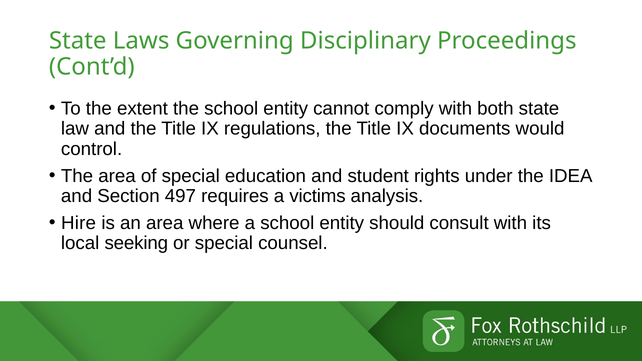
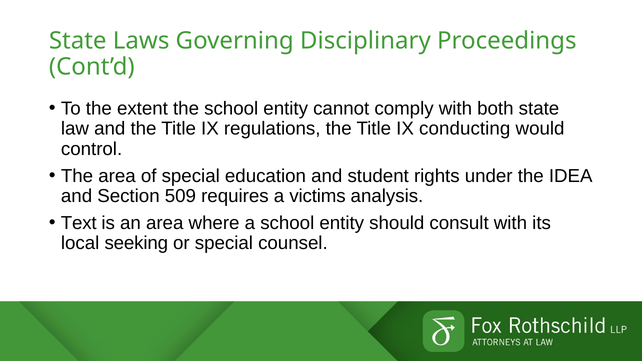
documents: documents -> conducting (465, 129)
497: 497 -> 509 (180, 196)
Hire: Hire -> Text (79, 223)
